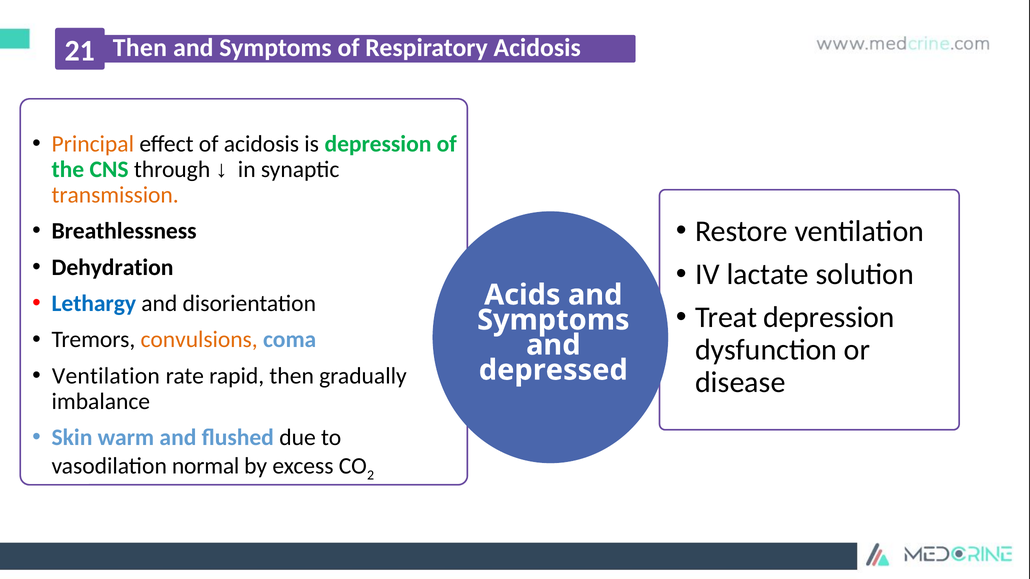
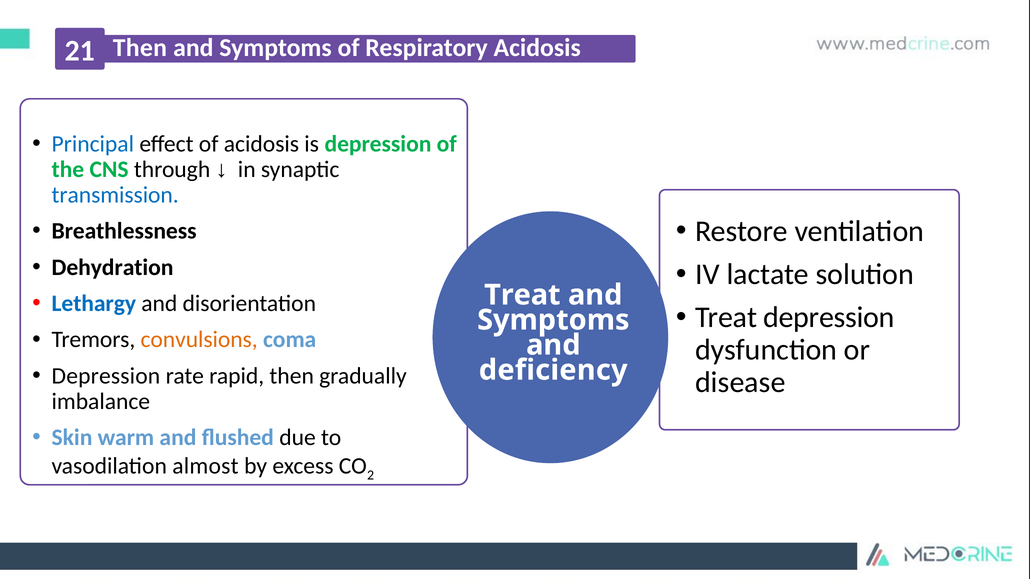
Principal colour: orange -> blue (93, 144)
transmission colour: orange -> blue (115, 195)
Acids: Acids -> Treat (522, 295)
Ventilation: Ventilation -> Depression (106, 376)
depressed: depressed -> deficiency (553, 370)
normal: normal -> almost (205, 466)
